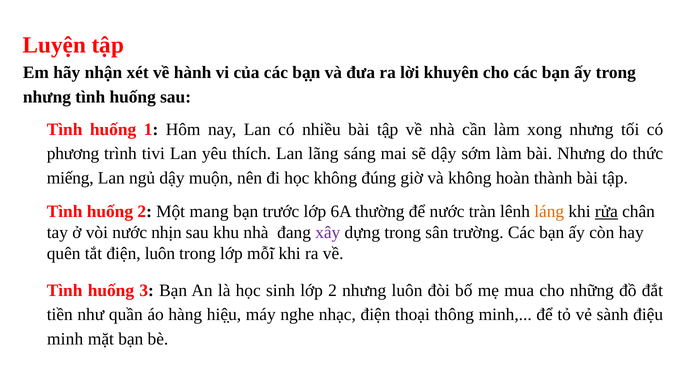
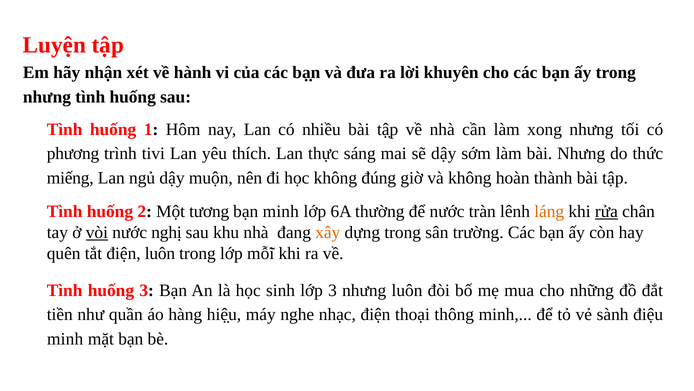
lãng: lãng -> thực (323, 153)
mang: mang -> tương (209, 211)
bạn trước: trước -> minh (281, 211)
vòi underline: none -> present (97, 232)
nhịn: nhịn -> nghị (167, 232)
xây colour: purple -> orange (328, 232)
lớp 2: 2 -> 3 (333, 290)
